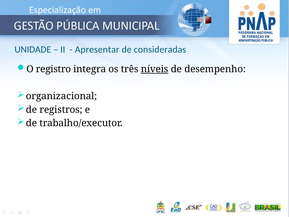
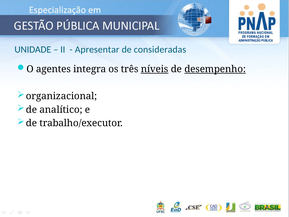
registro: registro -> agentes (53, 69)
desempenho underline: none -> present (215, 69)
registros: registros -> analítico (61, 109)
